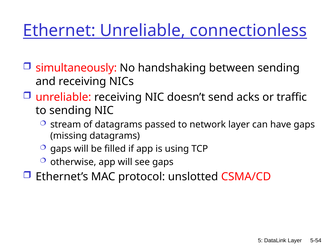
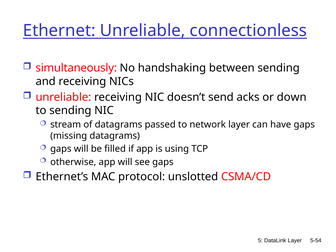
traffic: traffic -> down (292, 97)
